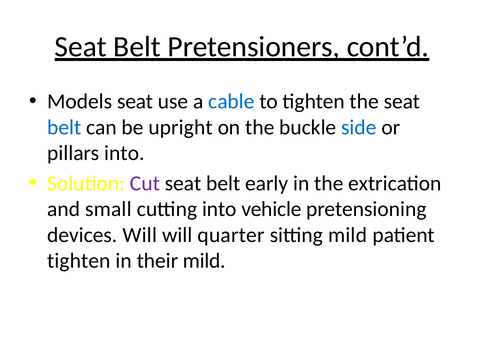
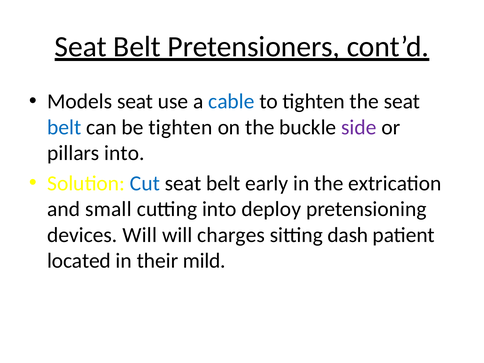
be upright: upright -> tighten (181, 127)
side colour: blue -> purple (359, 127)
Cut colour: purple -> blue (145, 183)
vehicle: vehicle -> deploy (271, 209)
quarter: quarter -> charges (231, 235)
sitting mild: mild -> dash (348, 235)
tighten: tighten -> located (79, 261)
